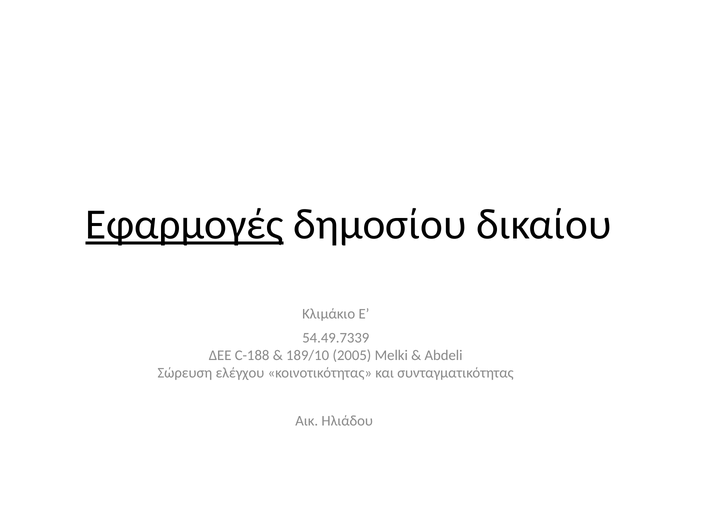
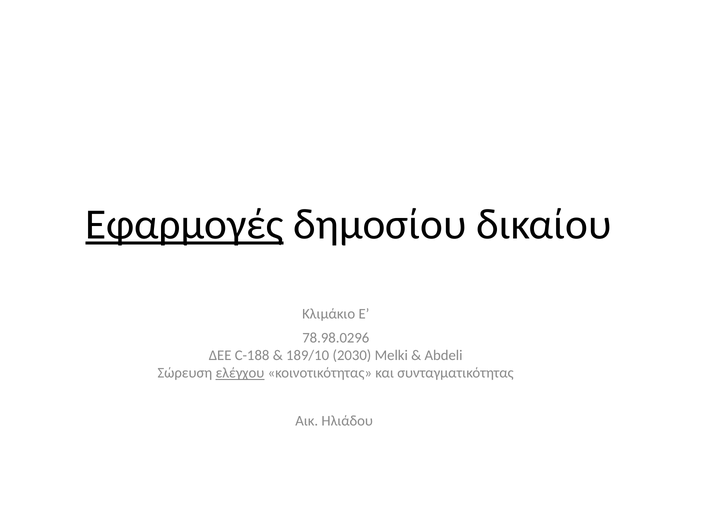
54.49.7339: 54.49.7339 -> 78.98.0296 (336, 338)
2005: 2005 -> 2030 (352, 356)
ελέγχου underline: none -> present (240, 373)
